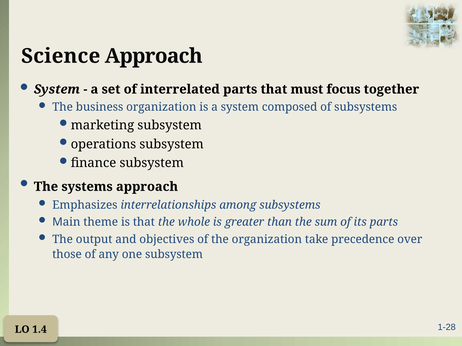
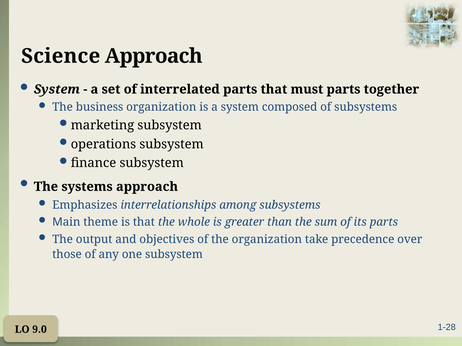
must focus: focus -> parts (343, 89)
1.4: 1.4 -> 9.0 (39, 330)
